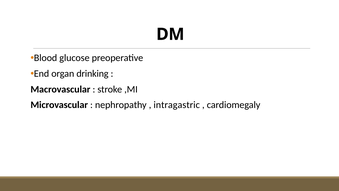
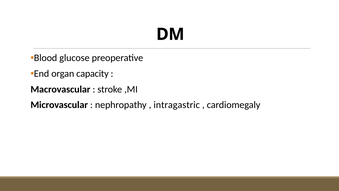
drinking: drinking -> capacity (92, 74)
